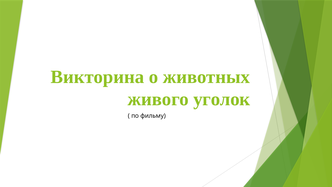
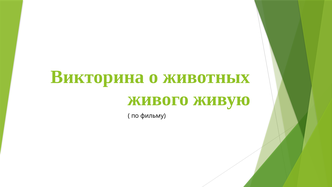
уголок: уголок -> живую (222, 99)
